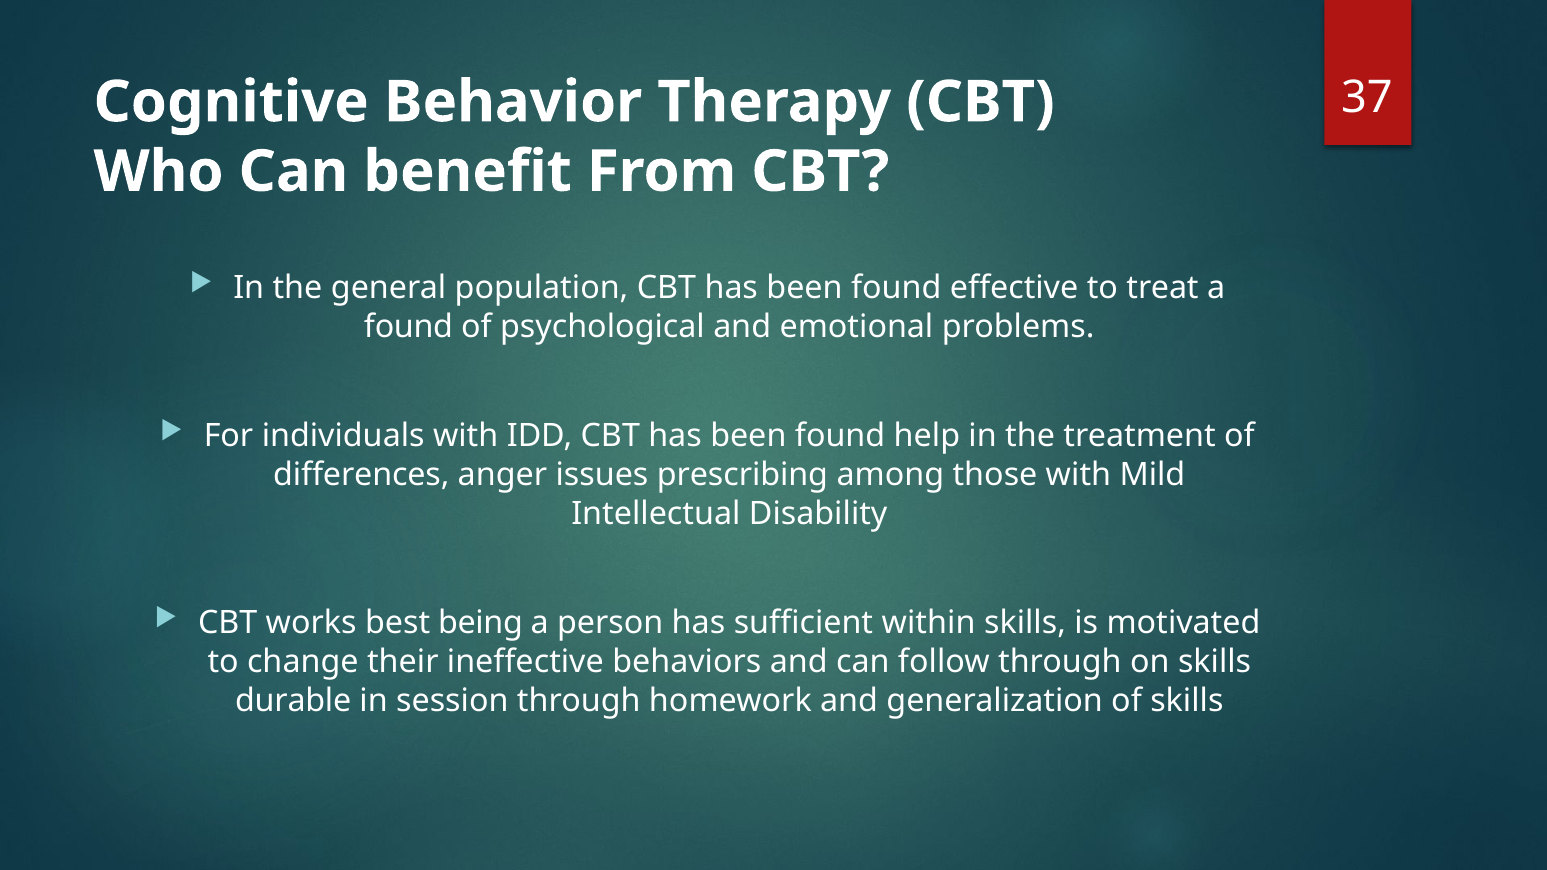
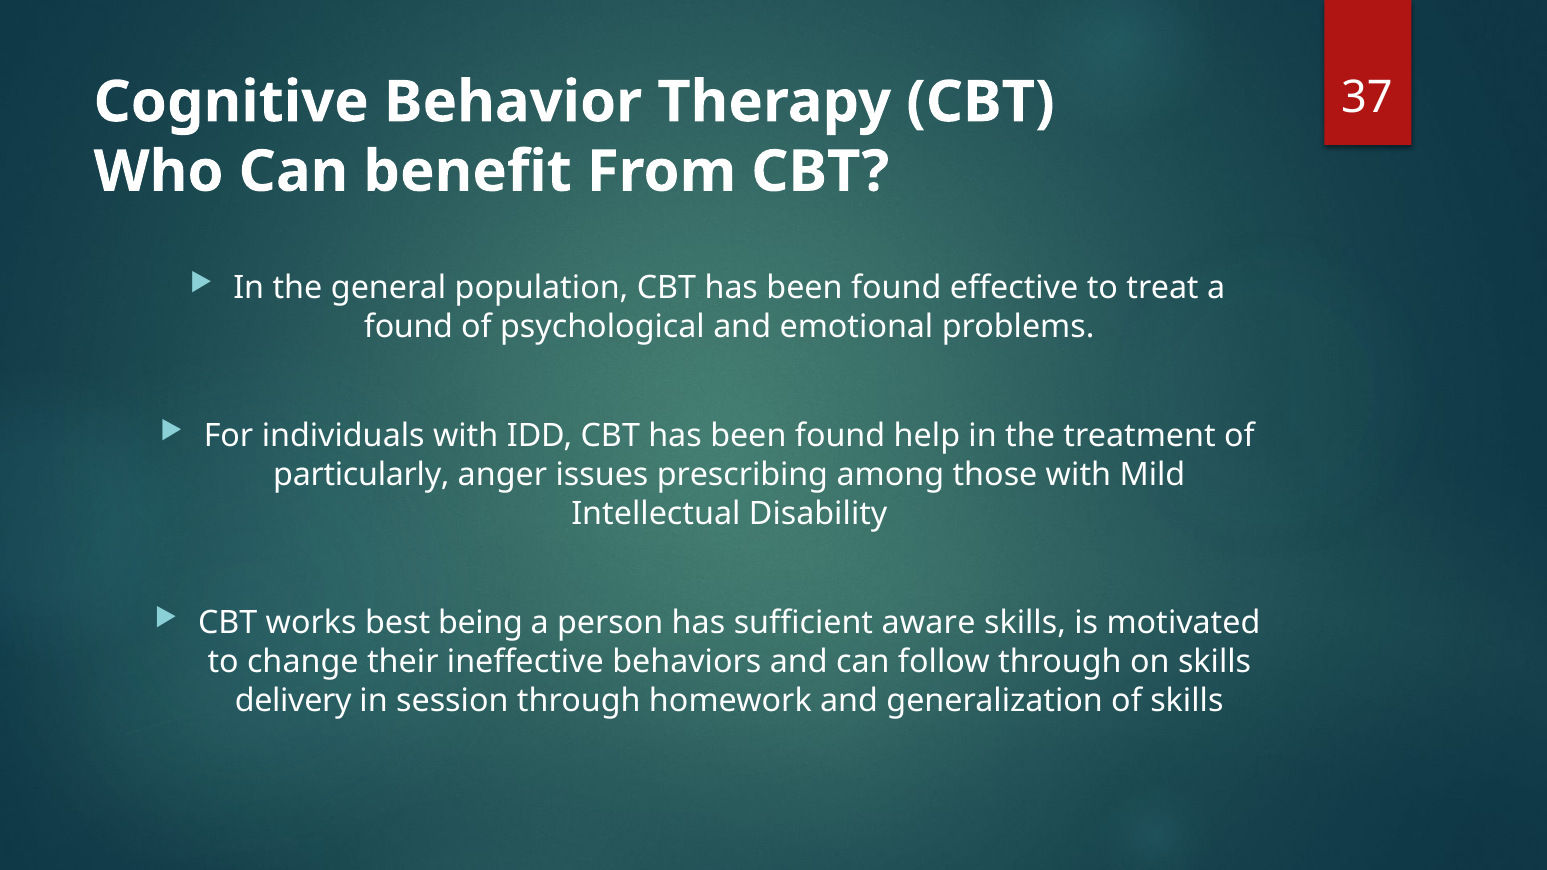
differences: differences -> particularly (361, 475)
within: within -> aware (929, 623)
durable: durable -> delivery (293, 701)
